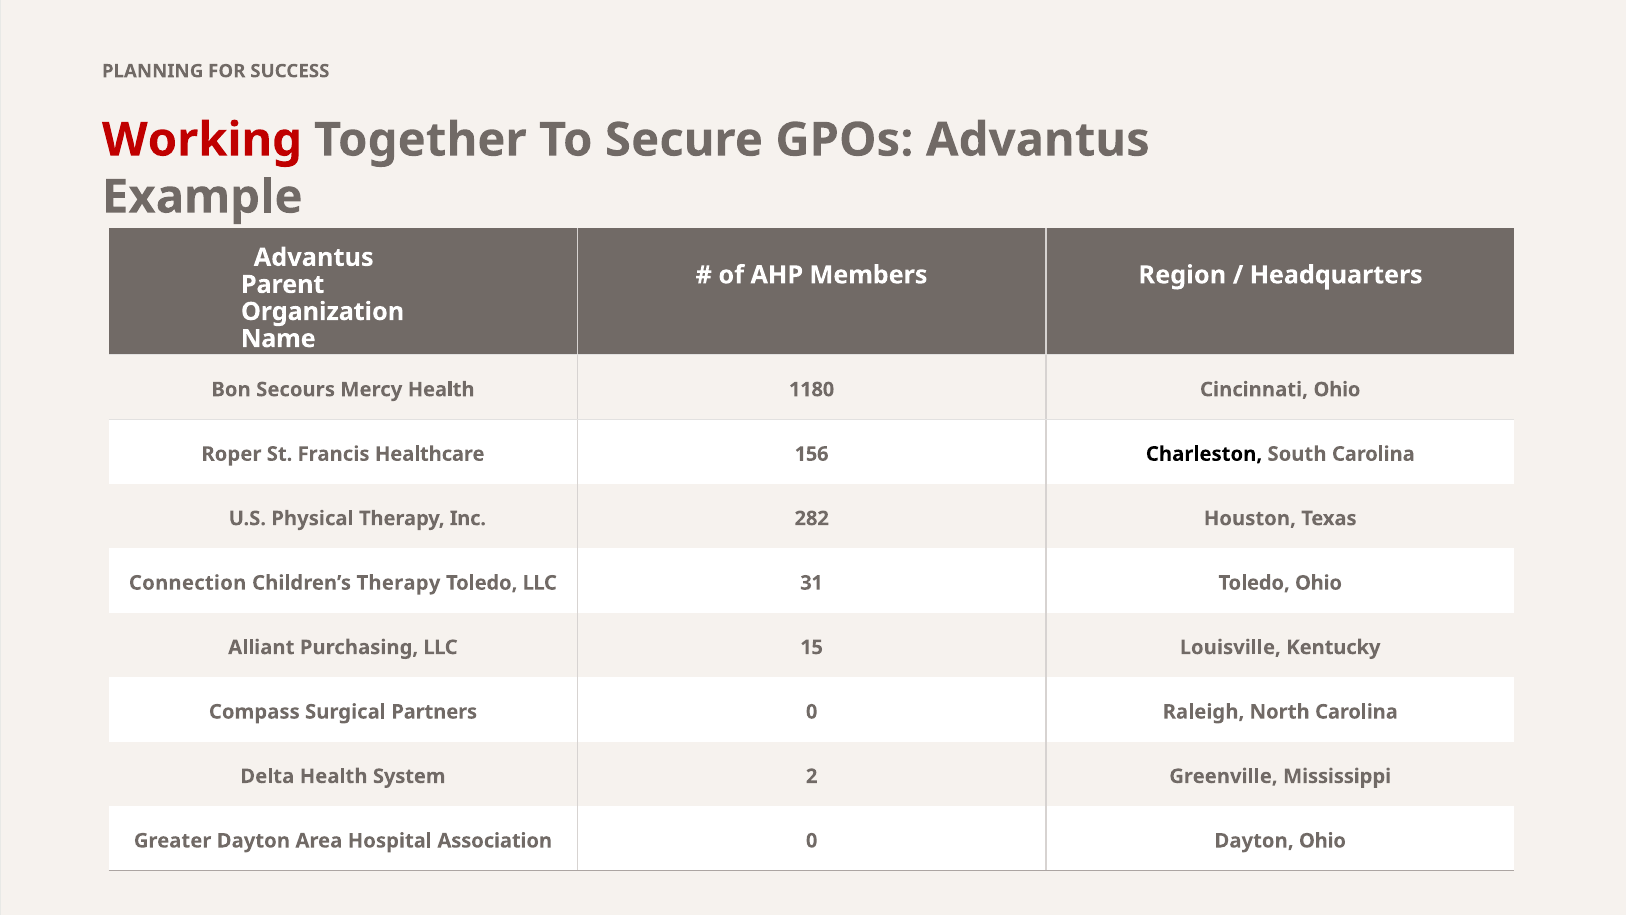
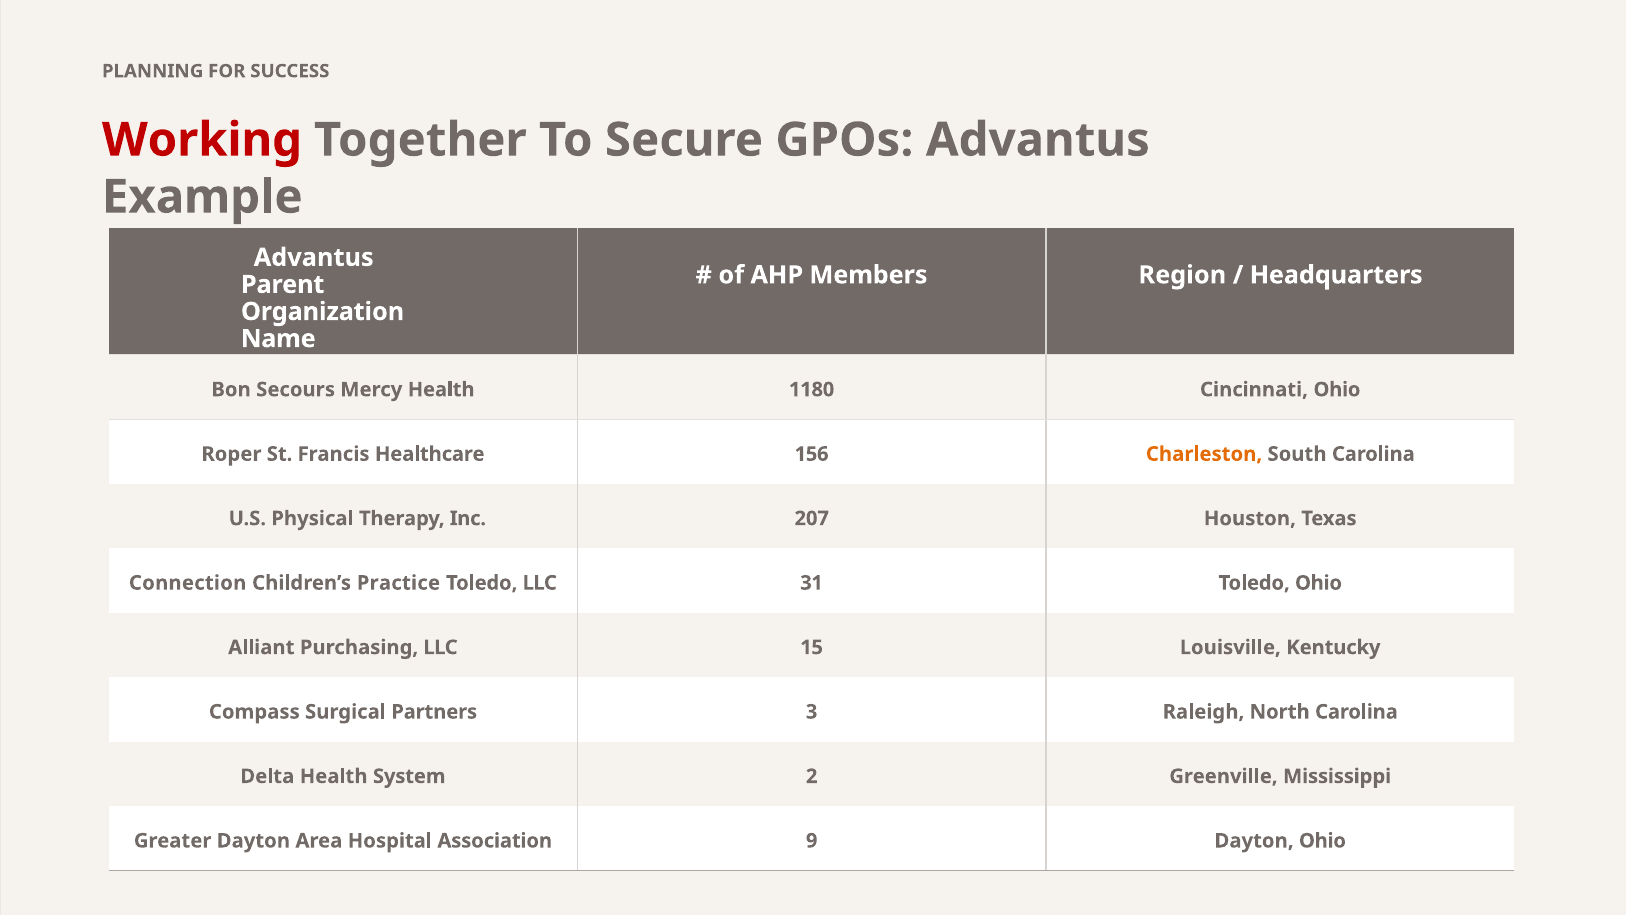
Charleston colour: black -> orange (1204, 454)
282: 282 -> 207 (812, 519)
Children’s Therapy: Therapy -> Practice (398, 583)
Partners 0: 0 -> 3 (812, 712)
Association 0: 0 -> 9 (812, 841)
